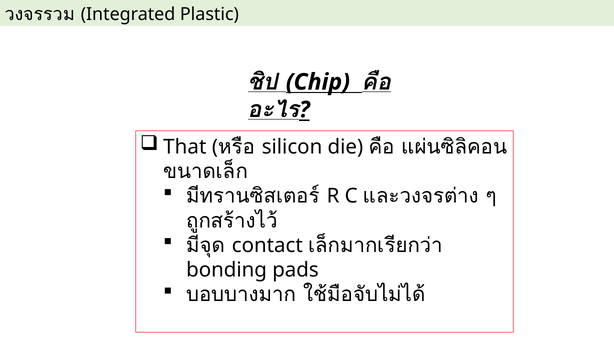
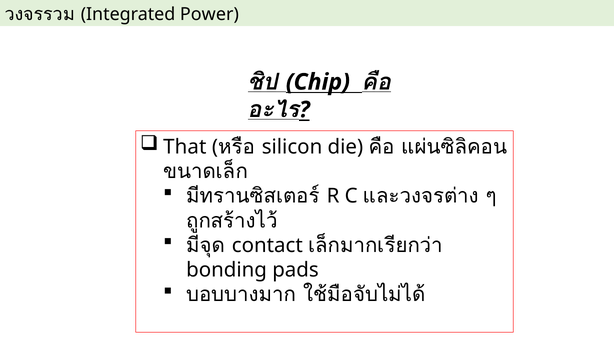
Plastic: Plastic -> Power (209, 14)
